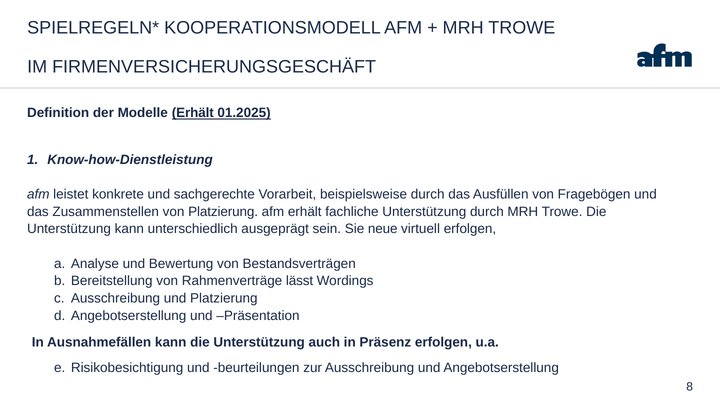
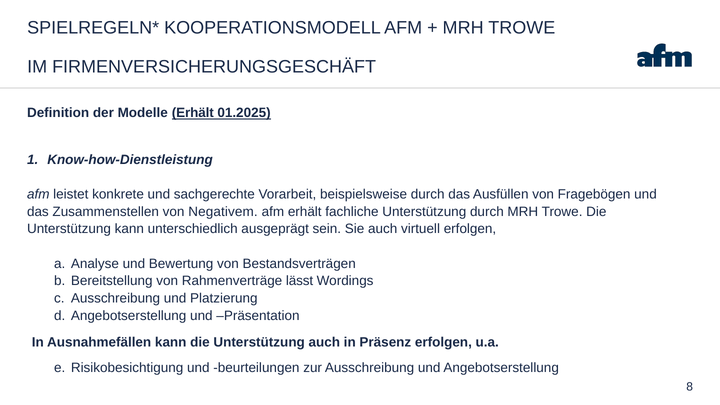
von Platzierung: Platzierung -> Negativem (223, 212)
Sie neue: neue -> auch (383, 229)
